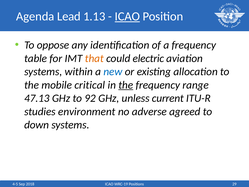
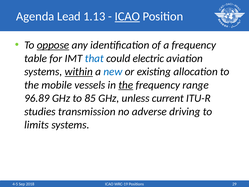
oppose underline: none -> present (53, 45)
that colour: orange -> blue (94, 58)
within underline: none -> present (79, 72)
critical: critical -> vessels (90, 85)
47.13: 47.13 -> 96.89 (37, 98)
92: 92 -> 85 (90, 98)
environment: environment -> transmission (87, 111)
agreed: agreed -> driving (185, 111)
down: down -> limits (37, 125)
